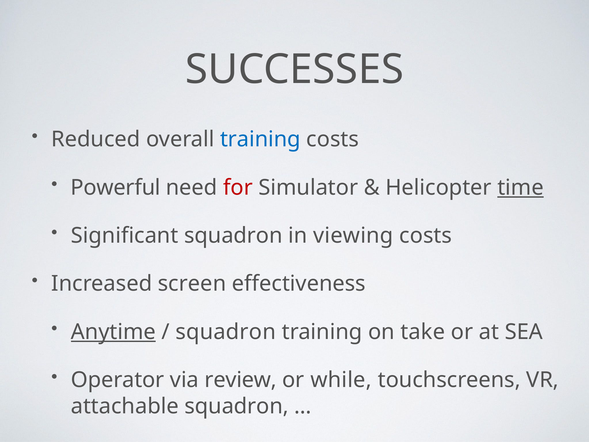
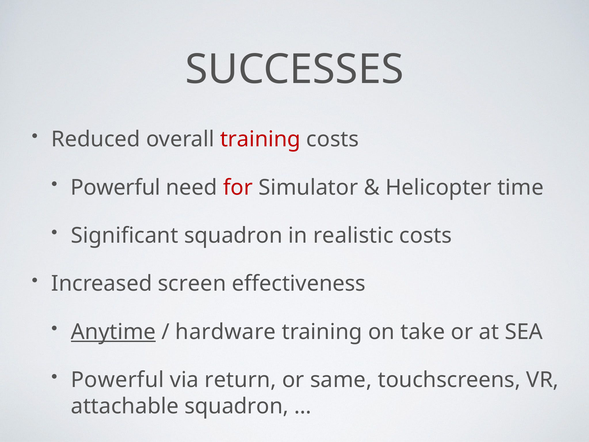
training colour: blue -> red (260, 139)
time underline: present -> none (521, 187)
viewing: viewing -> realistic (353, 236)
squadron: squadron -> hardware (226, 332)
Operator: Operator -> Powerful (117, 380)
review: review -> return (240, 380)
while: while -> same (341, 380)
